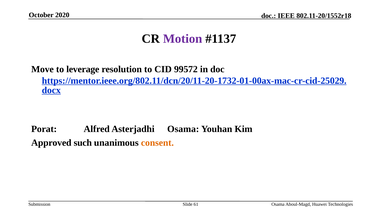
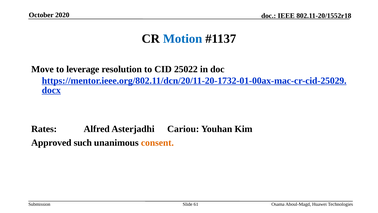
Motion colour: purple -> blue (183, 39)
99572: 99572 -> 25022 (186, 69)
Porat: Porat -> Rates (44, 129)
Asterjadhi Osama: Osama -> Cariou (183, 129)
